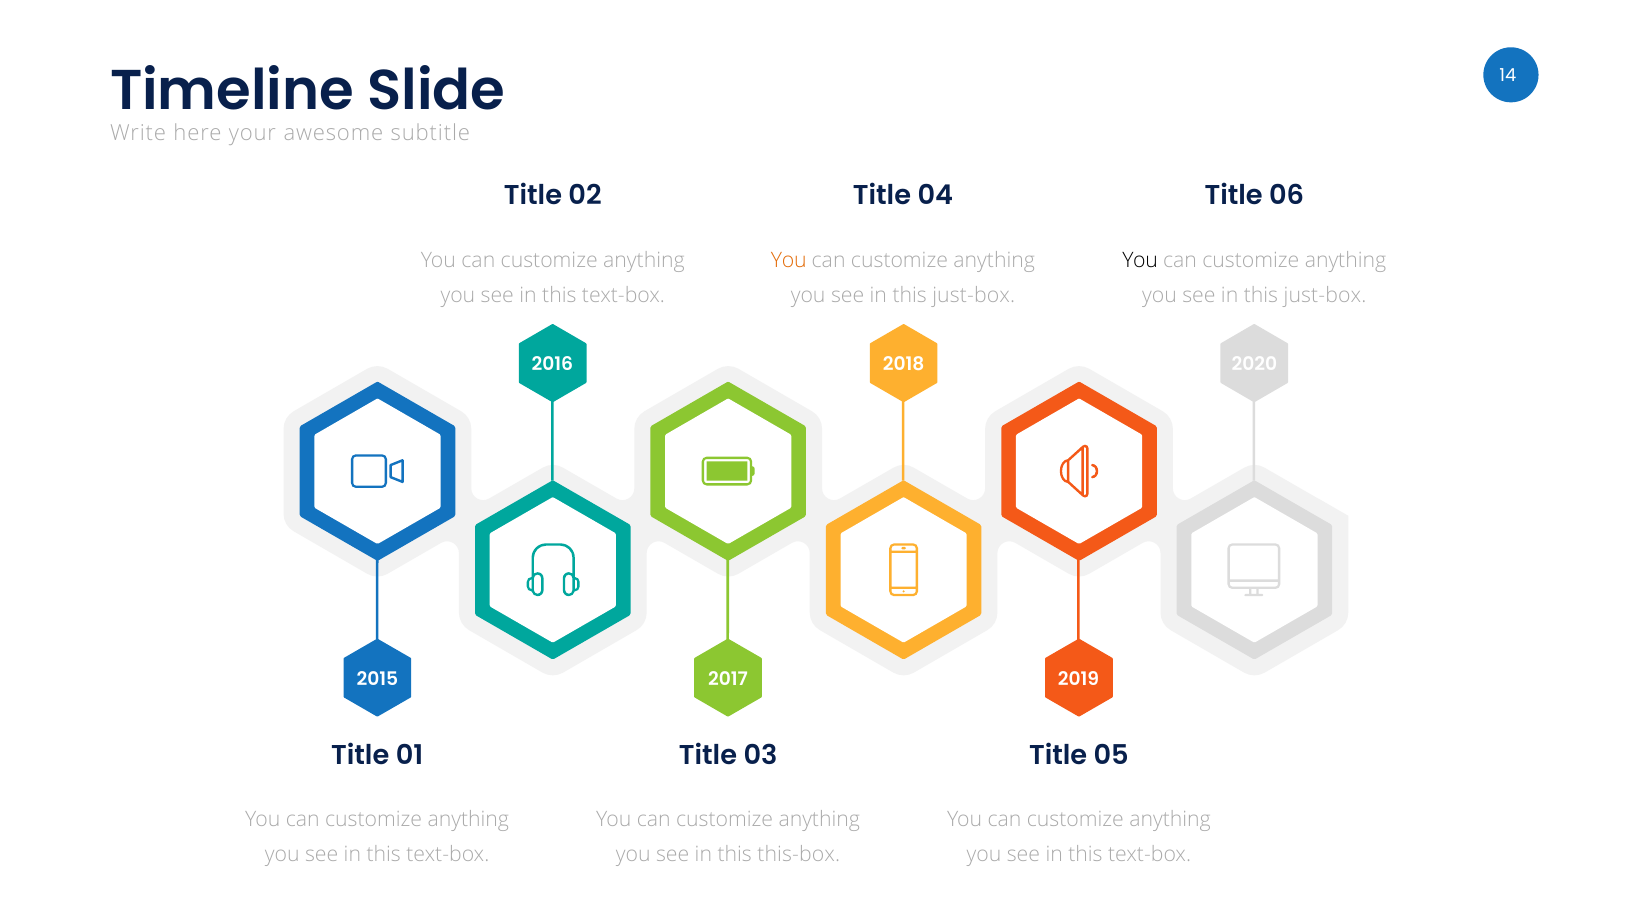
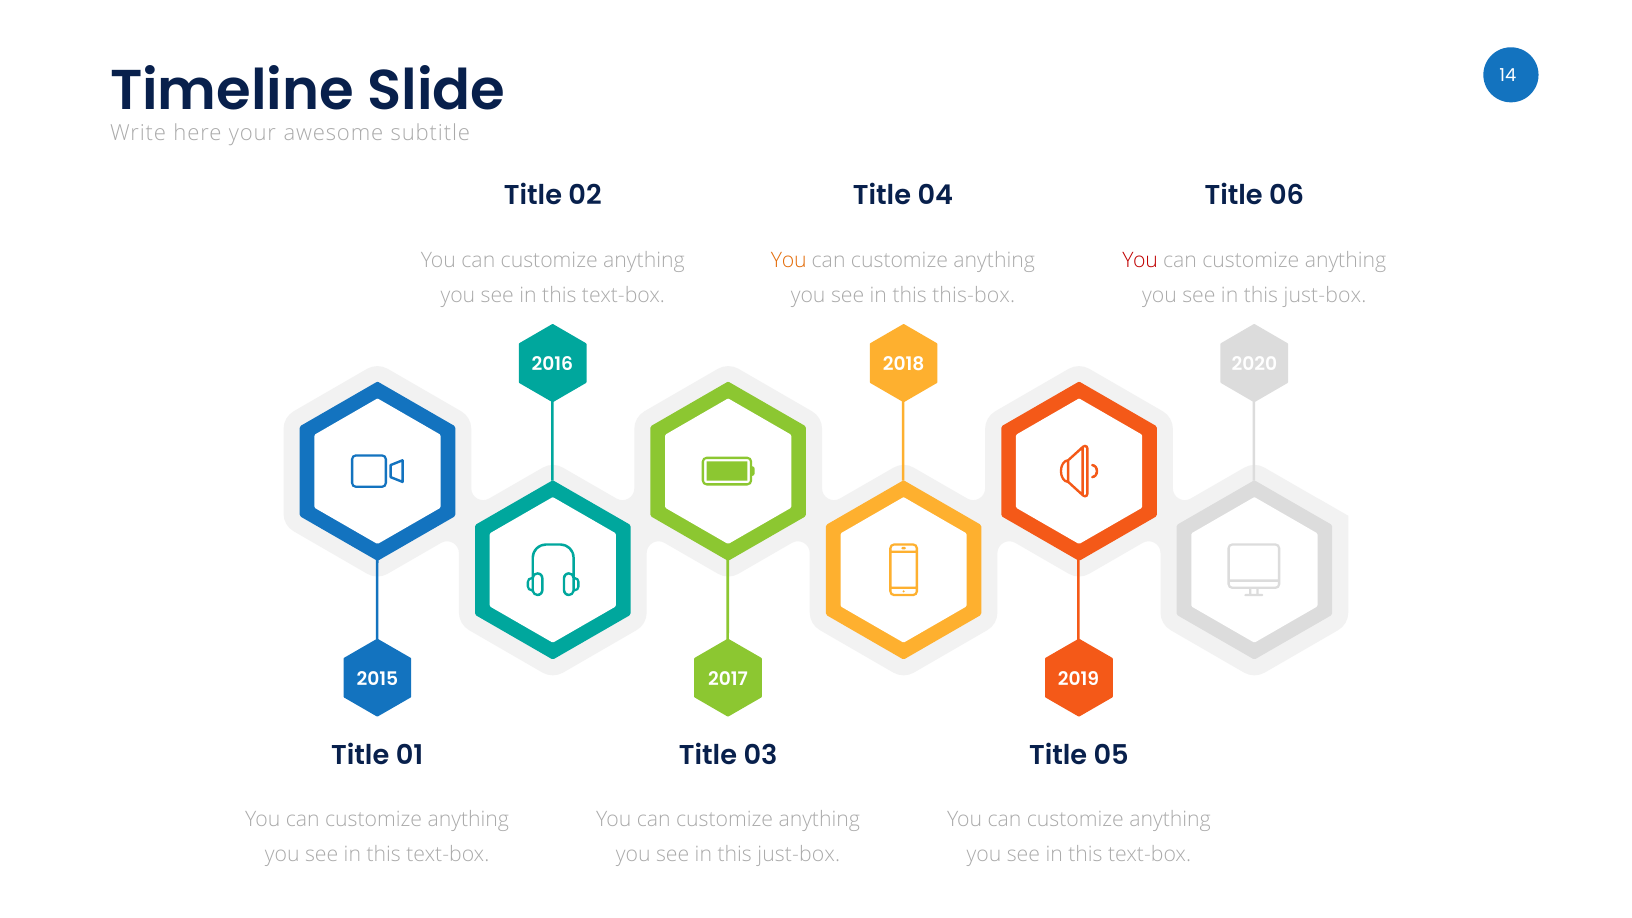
You colour: black -> red (1140, 260)
just-box: just-box -> this-box (974, 295)
this-box: this-box -> just-box (799, 855)
